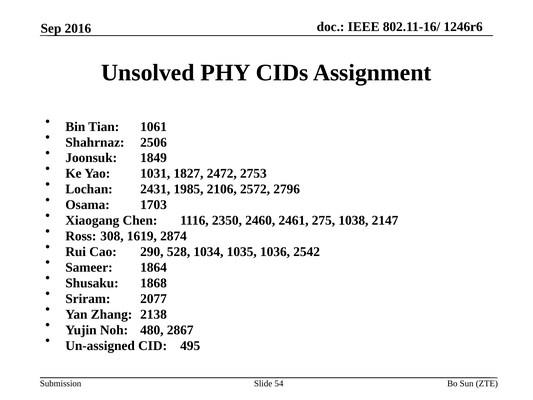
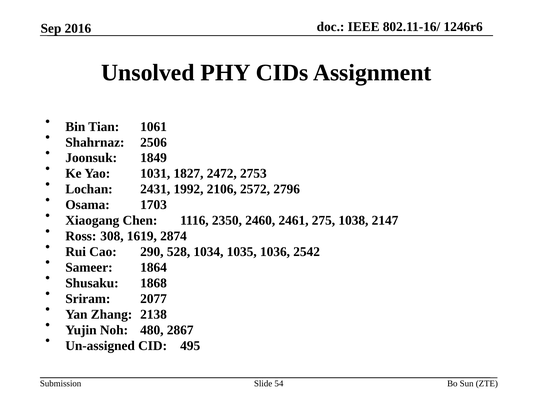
1985: 1985 -> 1992 (189, 189)
